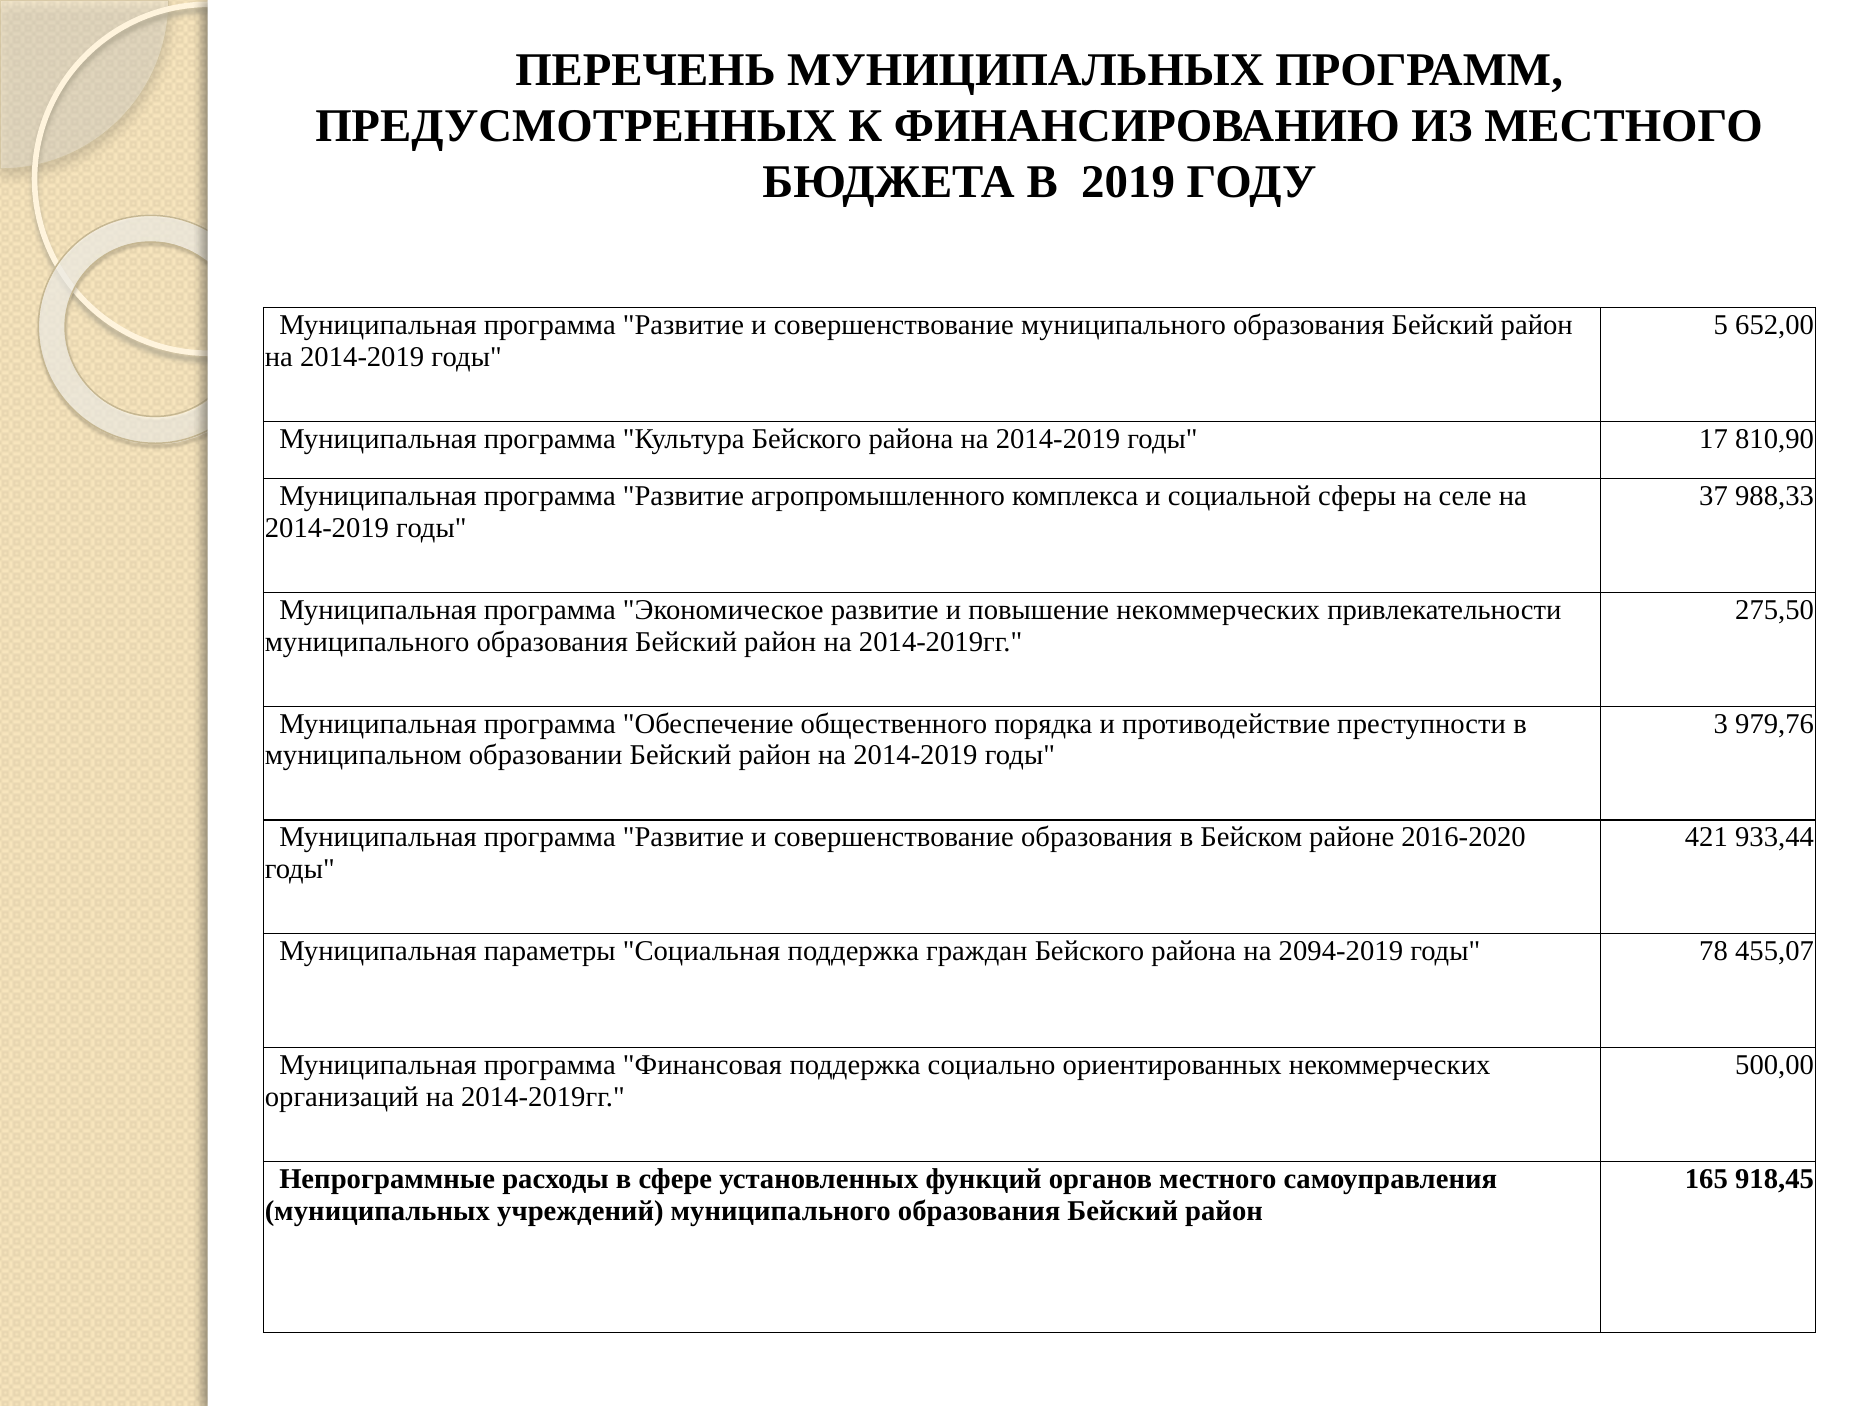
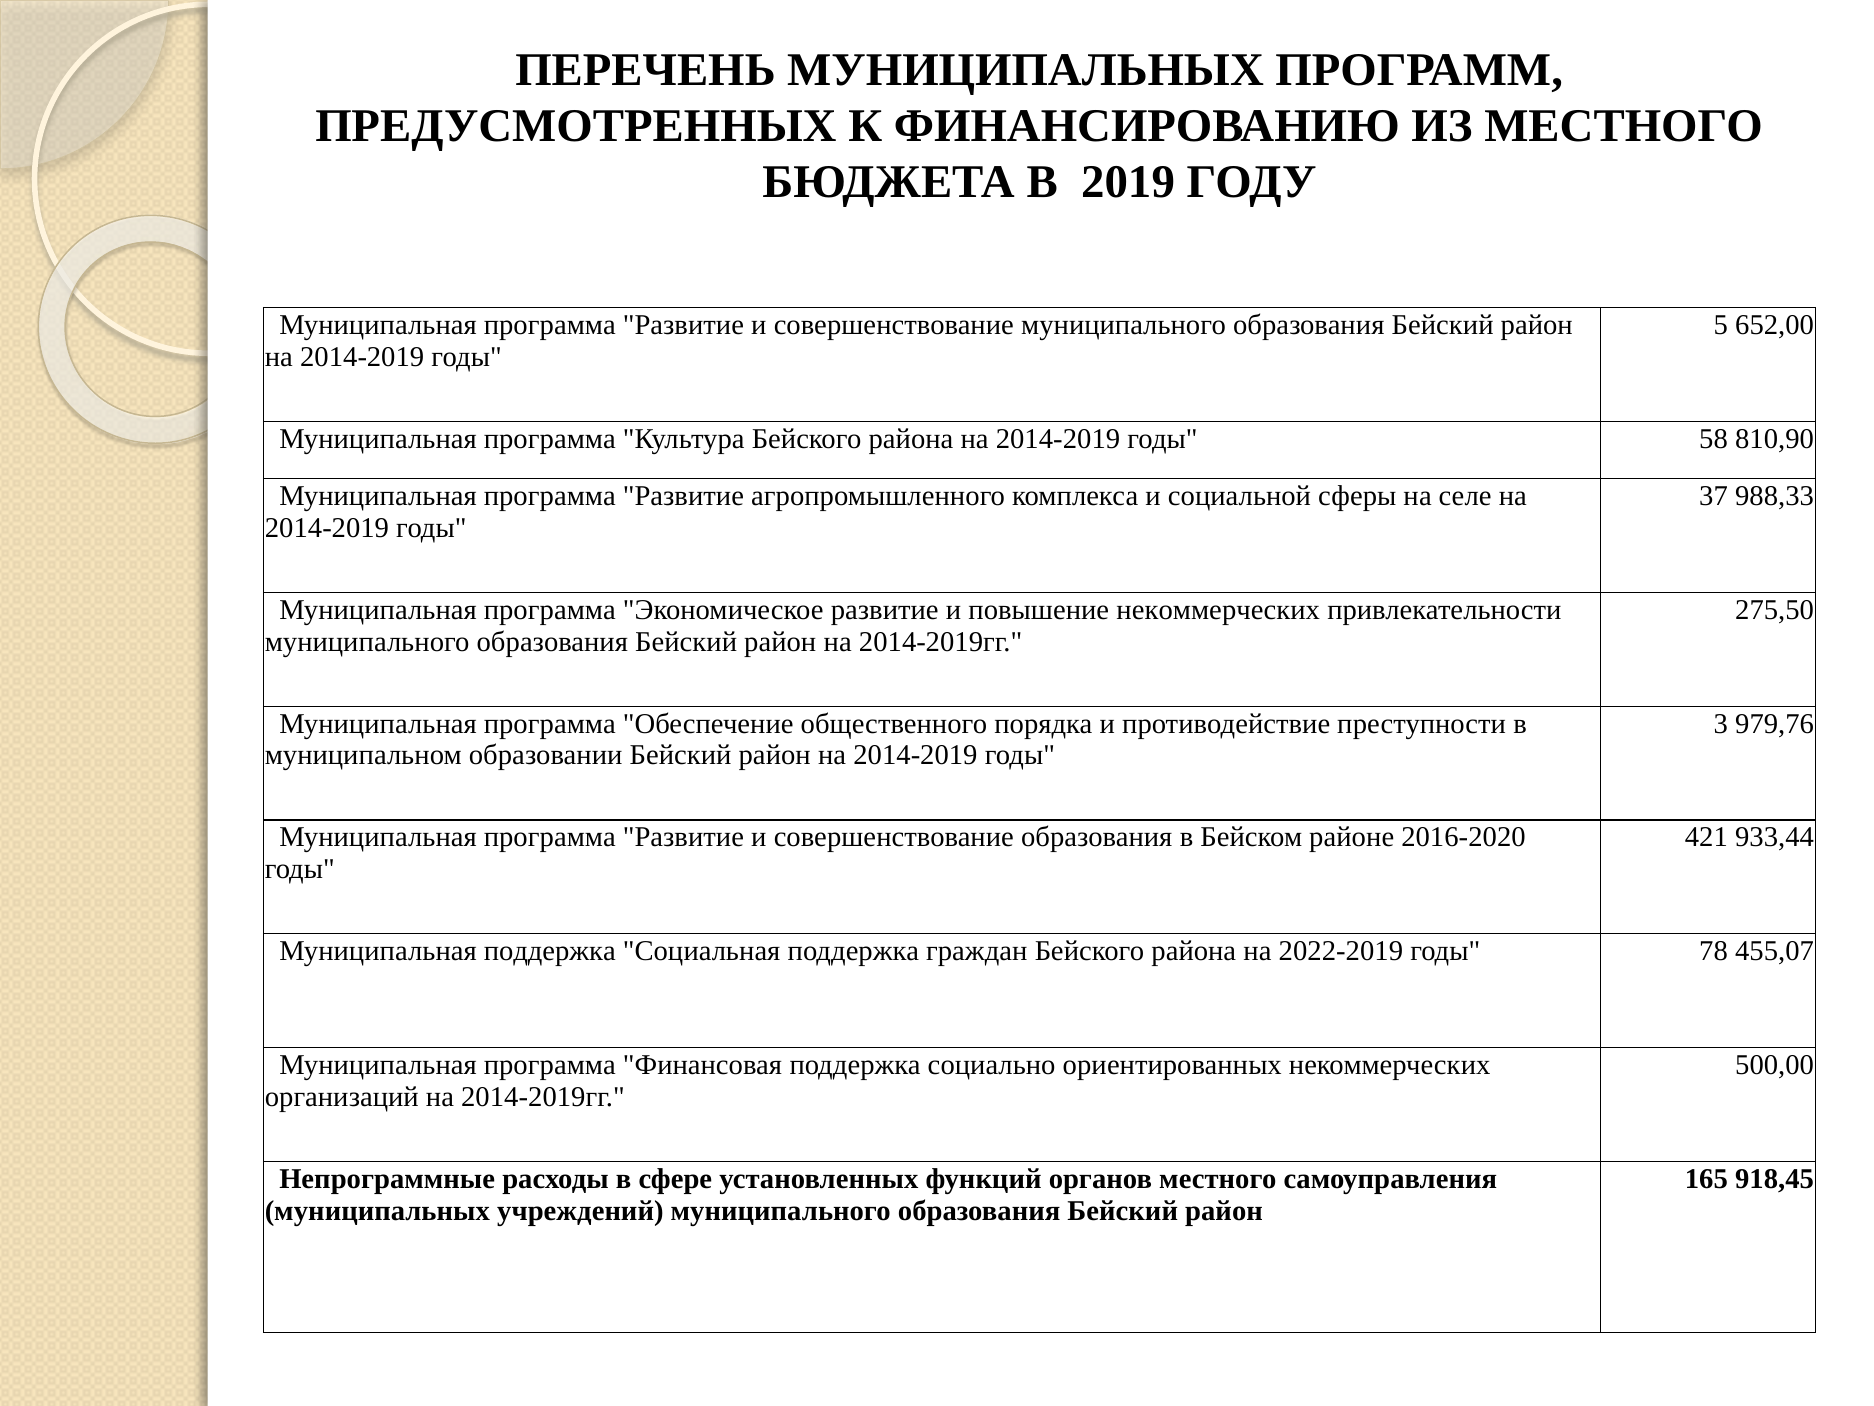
17: 17 -> 58 (1714, 439)
Муниципальная параметры: параметры -> поддержка (550, 951)
2094-2019: 2094-2019 -> 2022-2019 (1341, 951)
